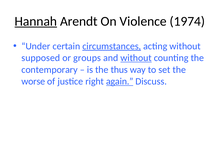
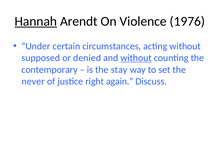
1974: 1974 -> 1976 (187, 21)
circumstances underline: present -> none (112, 46)
groups: groups -> denied (87, 58)
thus: thus -> stay (119, 70)
worse: worse -> never (33, 81)
again underline: present -> none (120, 81)
